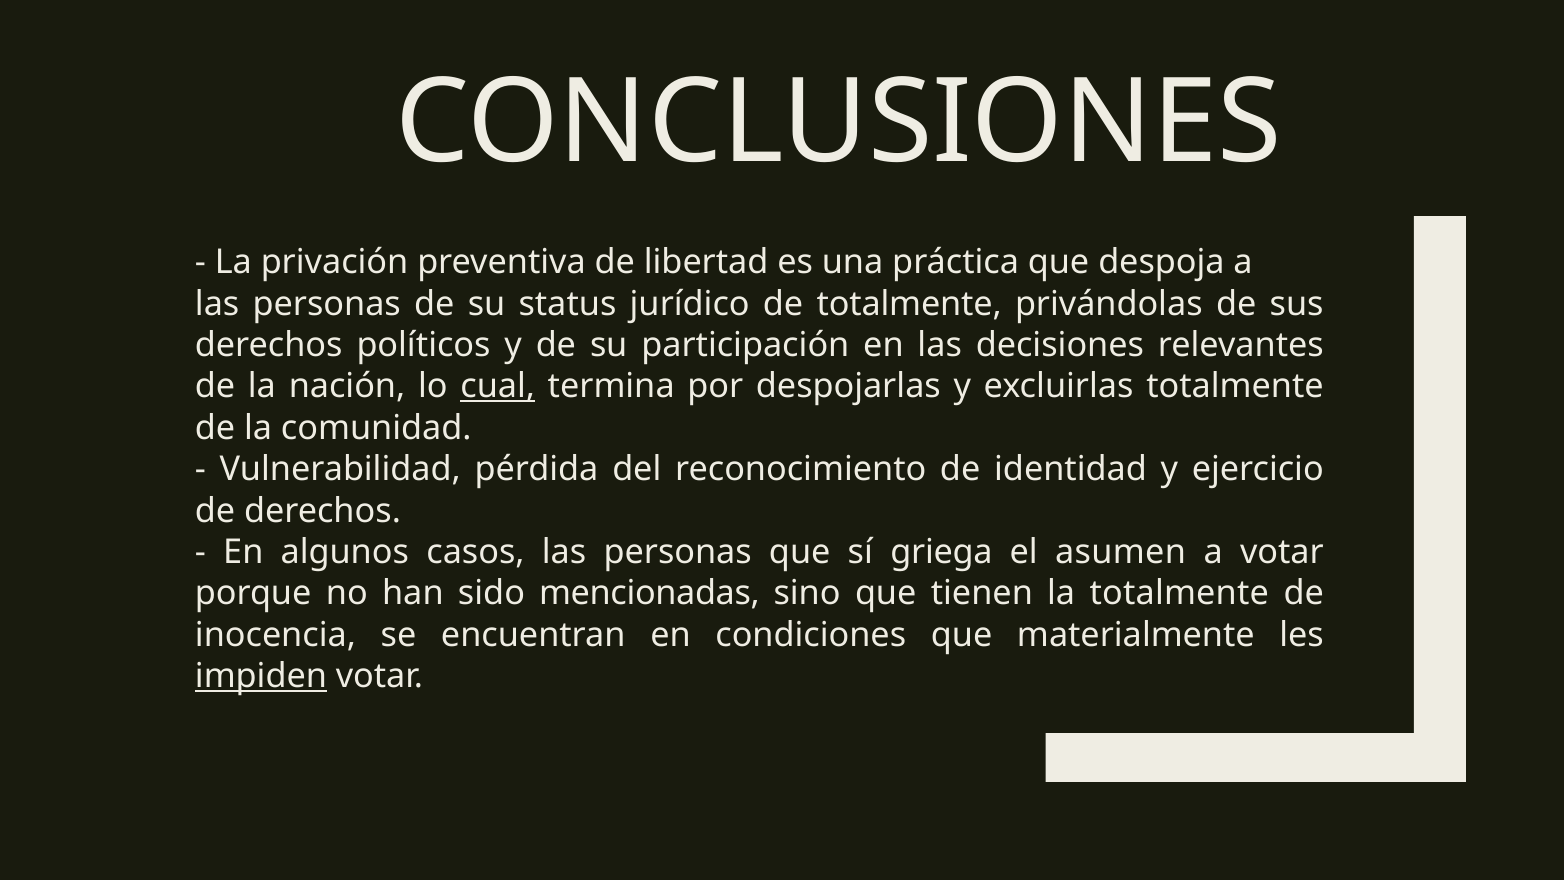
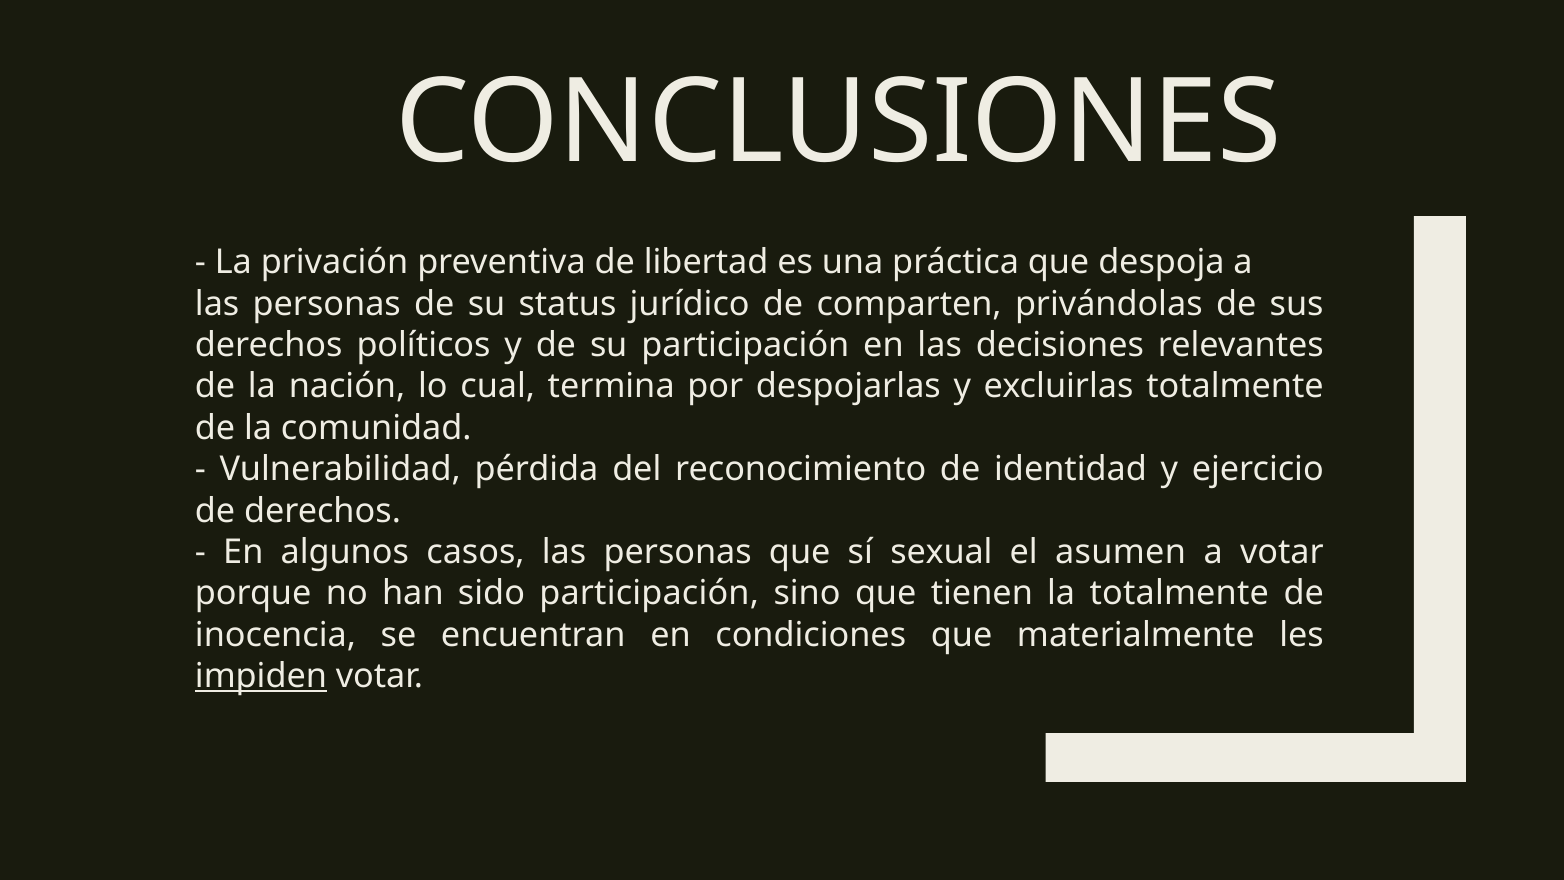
de totalmente: totalmente -> comparten (909, 304)
cual underline: present -> none (498, 387)
griega: griega -> sexual (941, 552)
sido mencionadas: mencionadas -> participación (649, 593)
